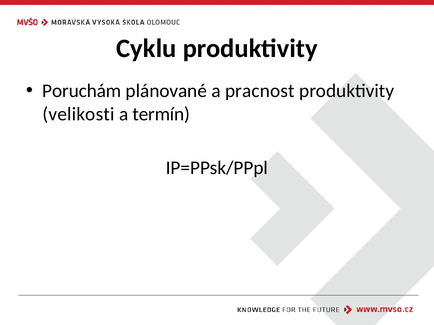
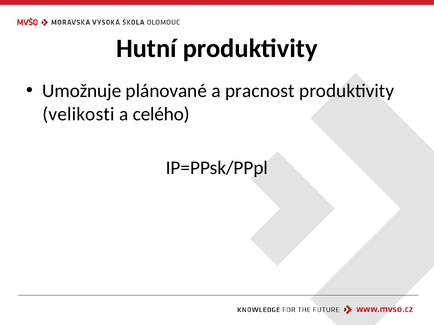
Cyklu: Cyklu -> Hutní (146, 49)
Poruchám: Poruchám -> Umožnuje (82, 91)
termín: termín -> celého (161, 114)
